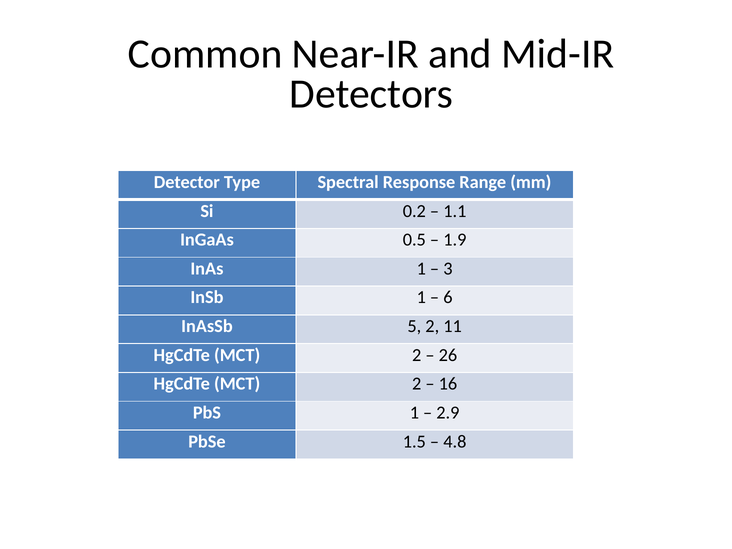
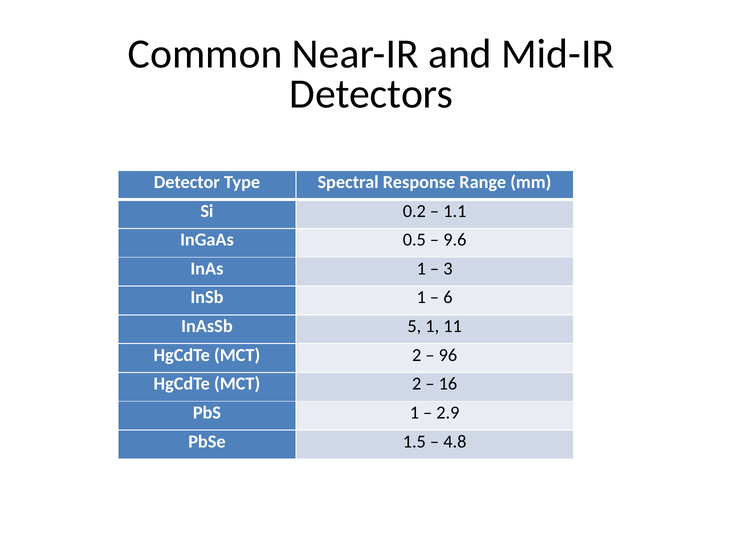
1.9: 1.9 -> 9.6 (455, 240)
5 2: 2 -> 1 (432, 326)
26: 26 -> 96 (448, 355)
